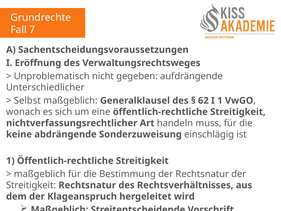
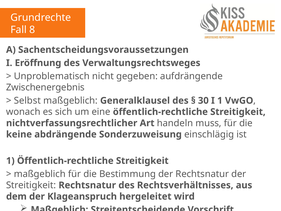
7: 7 -> 8 (32, 30)
Unterschiedlicher: Unterschiedlicher -> Zwischenergebnis (45, 87)
62: 62 -> 30 (203, 100)
